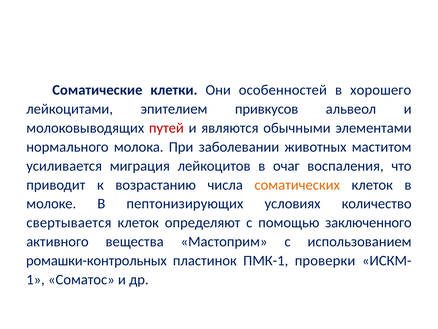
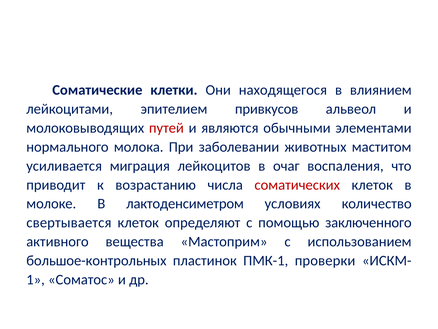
особенностей: особенностей -> находящегося (283, 90)
хорошего: хорошего -> влиянием (381, 90)
соматических colour: orange -> red (297, 185)
пептонизирующих: пептонизирующих -> лактоденсиметром (185, 204)
ромашки-контрольных: ромашки-контрольных -> большое-контрольных (96, 260)
